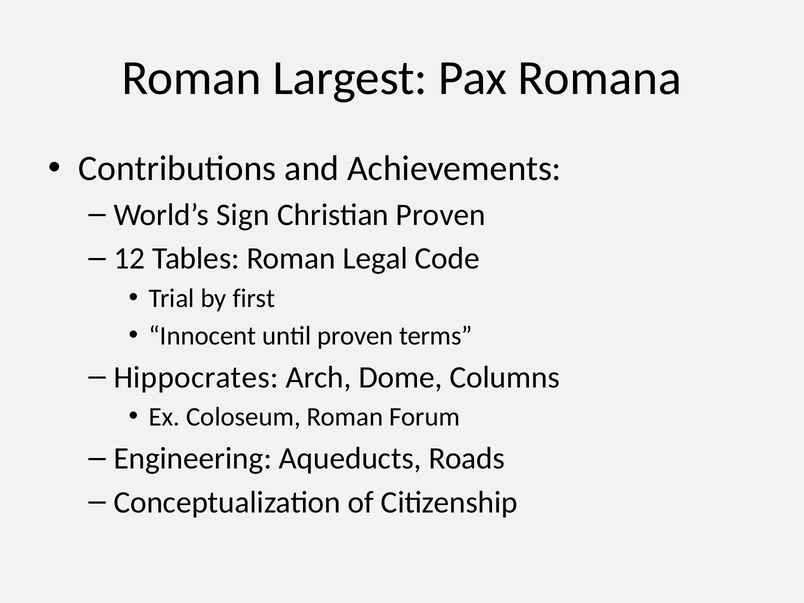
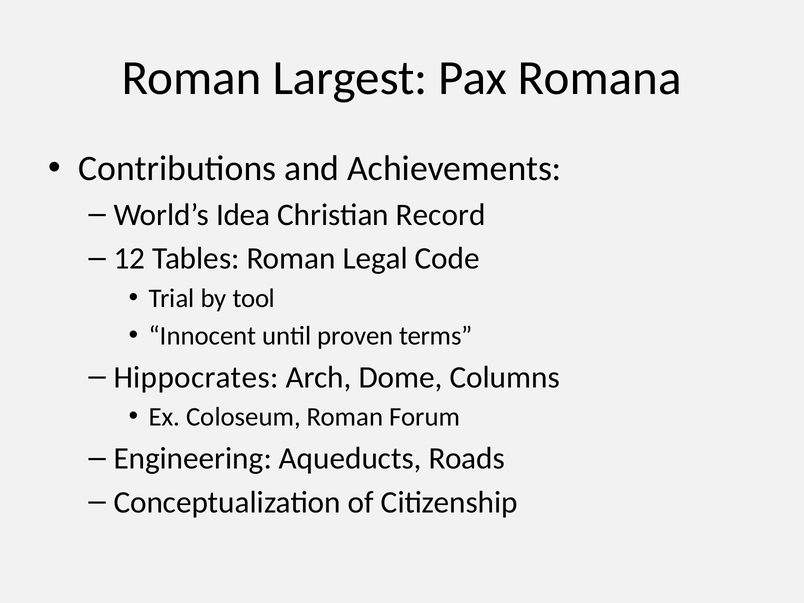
Sign: Sign -> Idea (243, 215)
Christian Proven: Proven -> Record (441, 215)
first: first -> tool (254, 298)
